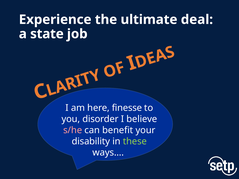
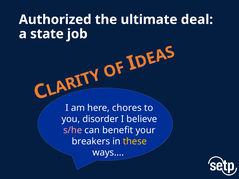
Experience: Experience -> Authorized (55, 20)
finesse: finesse -> chores (127, 108)
disability: disability -> breakers (91, 142)
these colour: light green -> yellow (135, 142)
